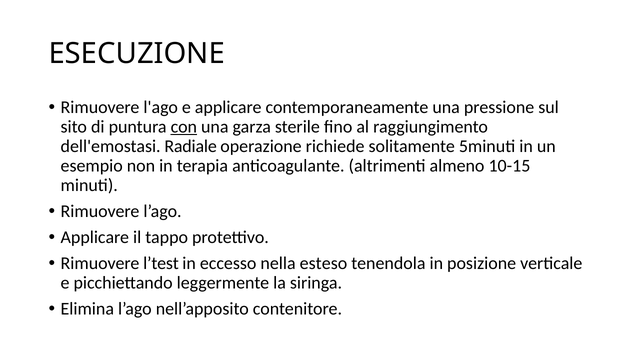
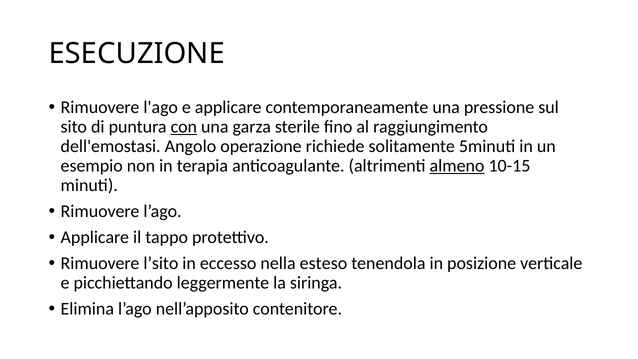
Radiale: Radiale -> Angolo (190, 146)
almeno underline: none -> present (457, 166)
l’test: l’test -> l’sito (161, 263)
